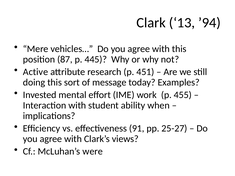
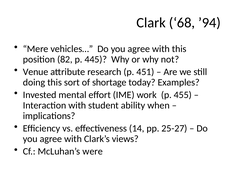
13: 13 -> 68 (182, 23)
87: 87 -> 82 (65, 59)
Active: Active -> Venue (36, 72)
message: message -> shortage (109, 82)
91: 91 -> 14 (137, 129)
